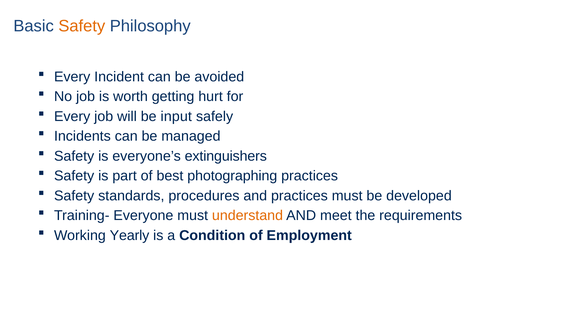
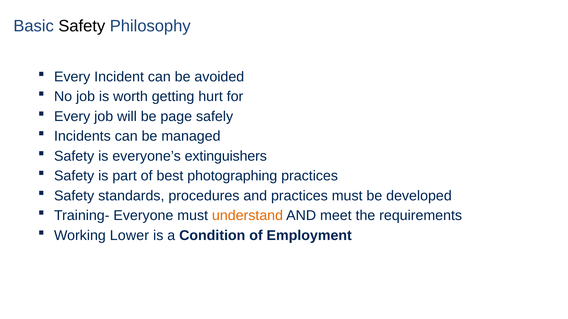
Safety colour: orange -> black (82, 26)
input: input -> page (176, 117)
Yearly: Yearly -> Lower (129, 236)
